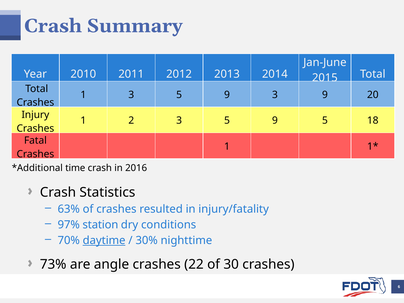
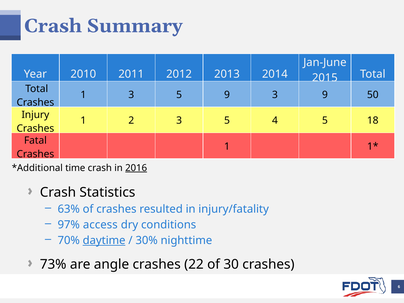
20: 20 -> 50 (373, 95)
2 3 5 9: 9 -> 4 (275, 121)
2016 underline: none -> present (136, 168)
station: station -> access (100, 225)
